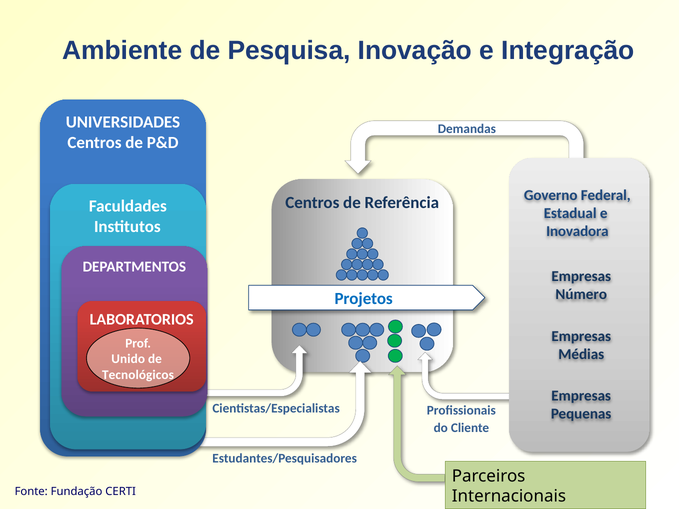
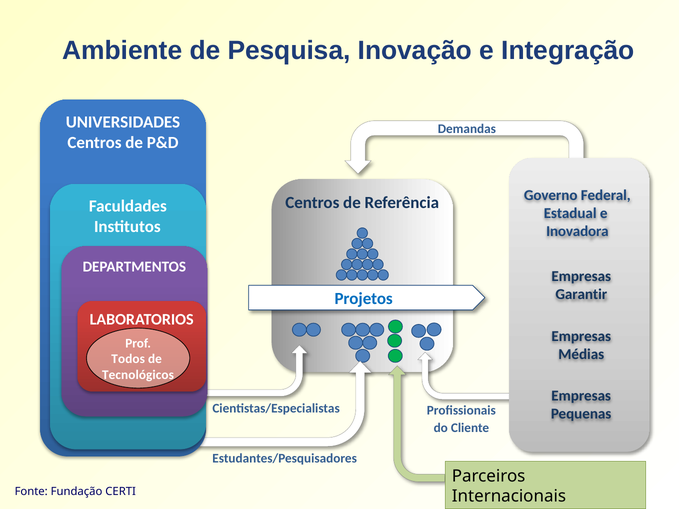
Número: Número -> Garantir (581, 295)
Unido: Unido -> Todos (128, 359)
